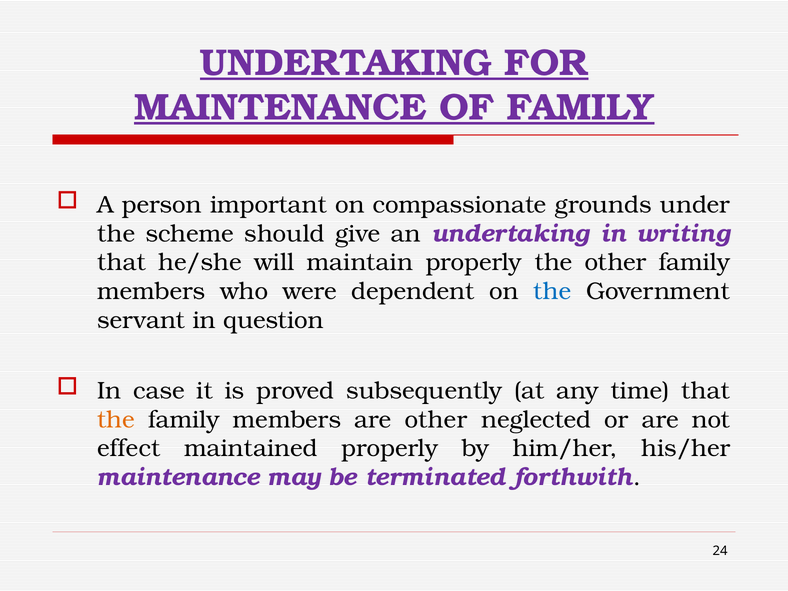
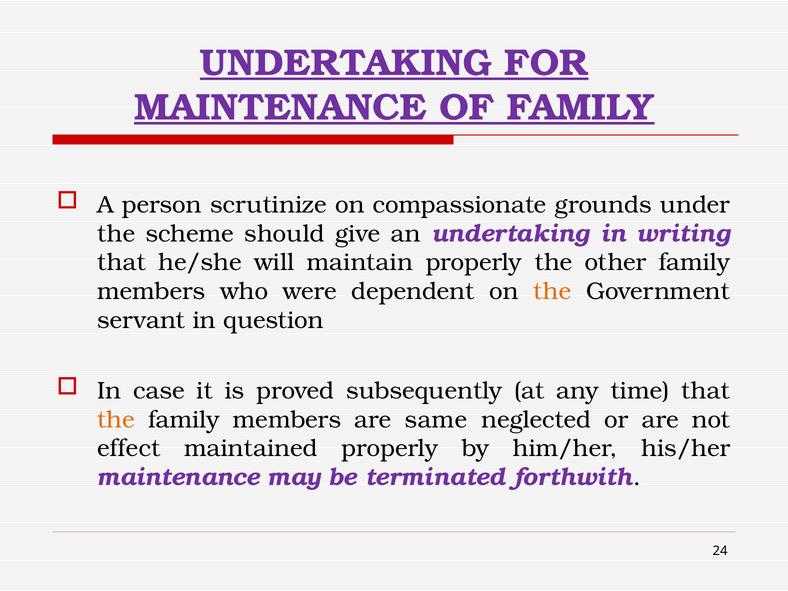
important: important -> scrutinize (268, 205)
the colour: blue -> orange (552, 291)
are other: other -> same (436, 420)
